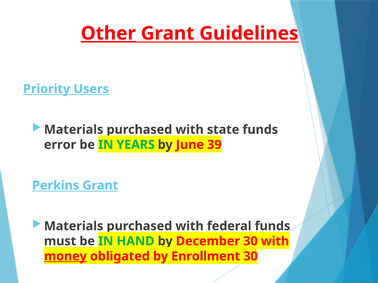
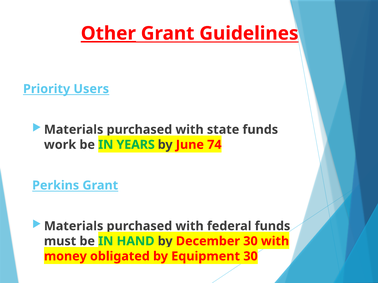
error: error -> work (60, 145)
39: 39 -> 74 (214, 145)
money underline: present -> none (65, 257)
Enrollment: Enrollment -> Equipment (206, 257)
